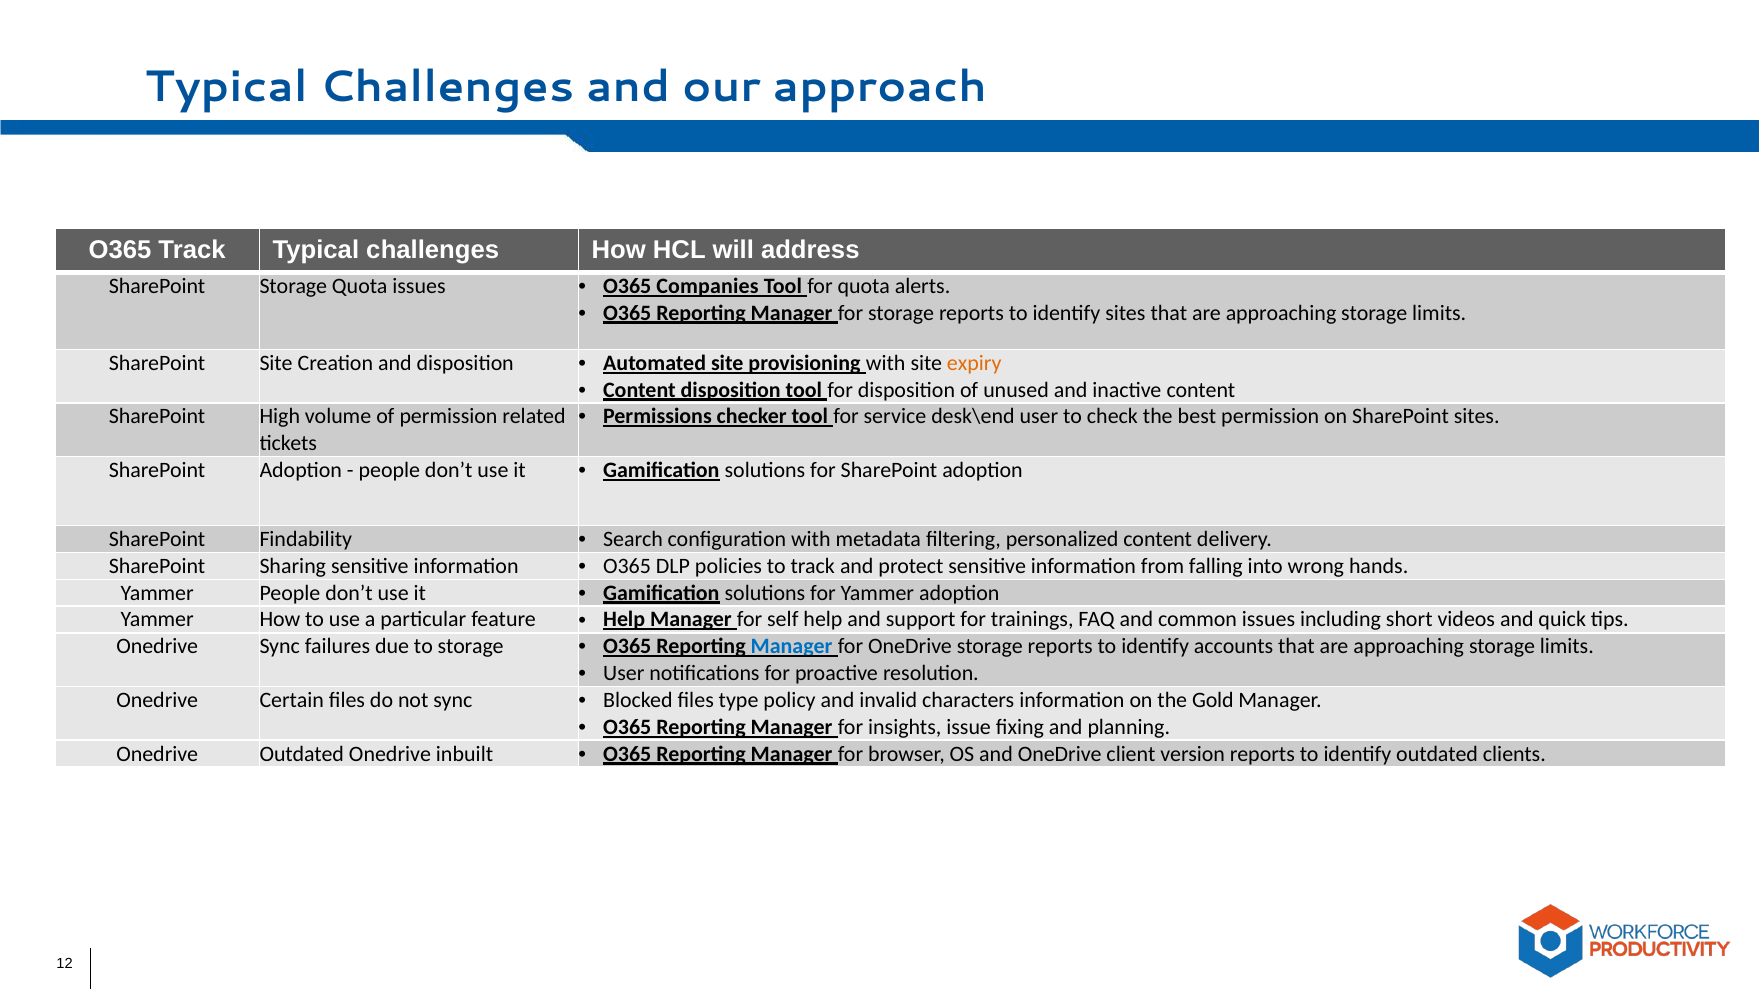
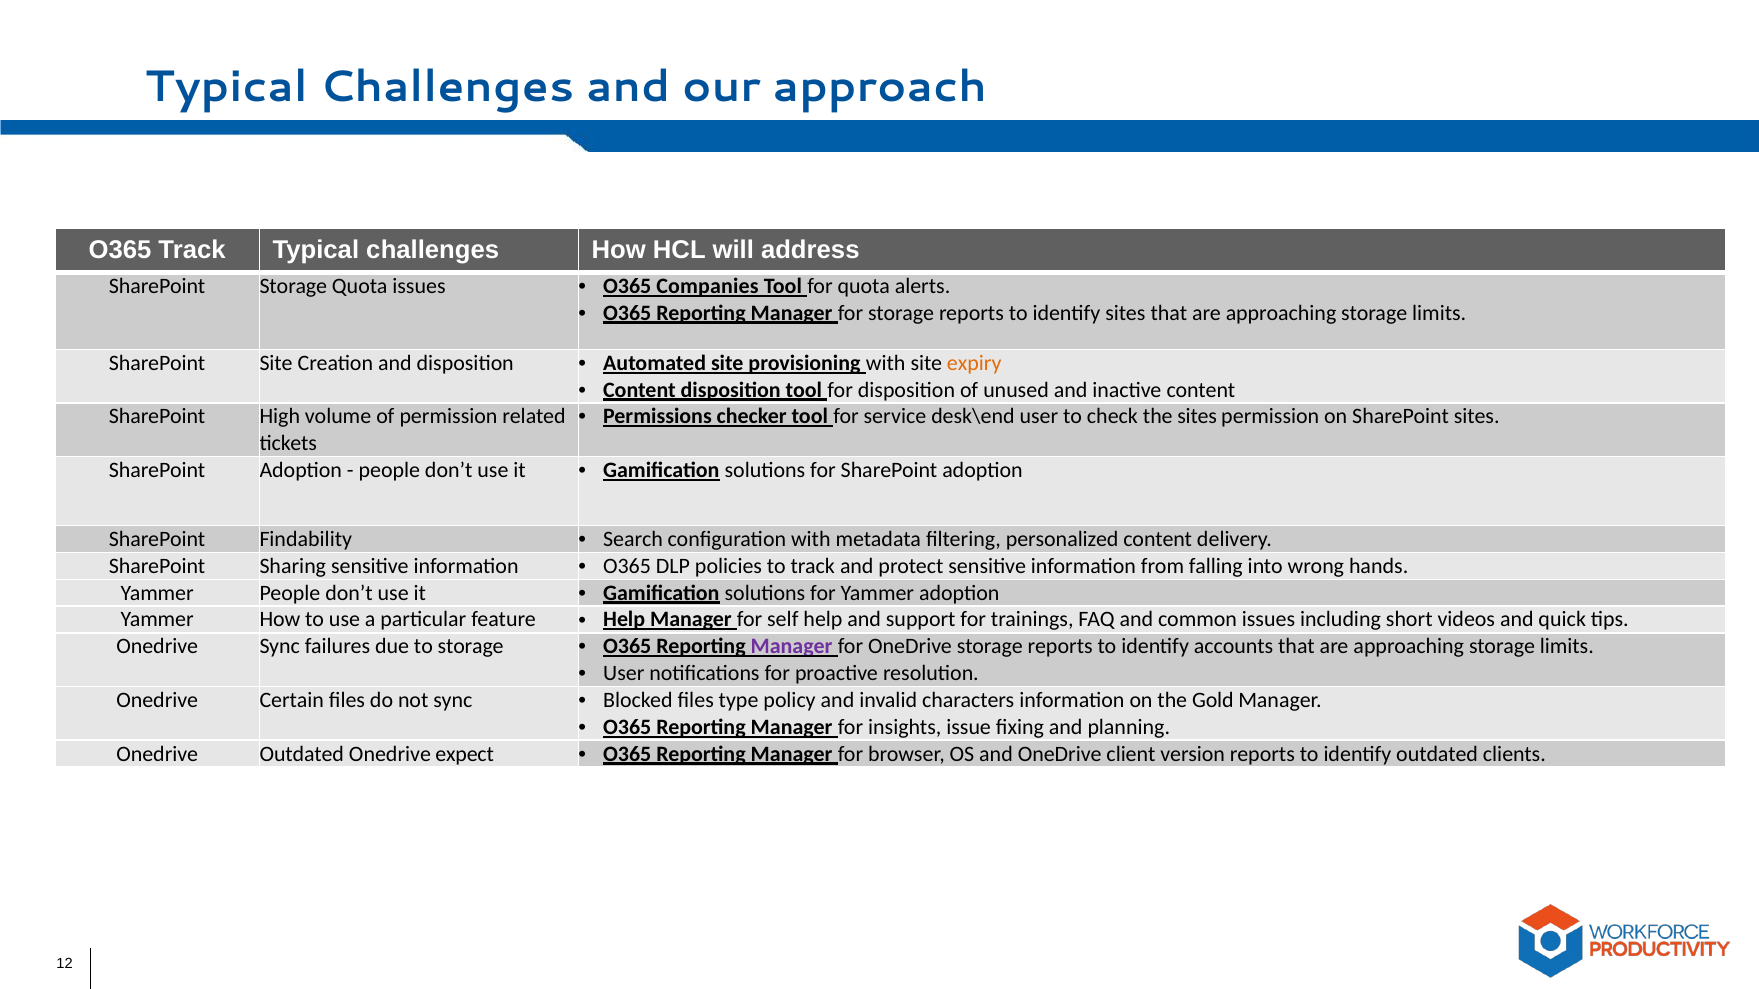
the best: best -> sites (1197, 417)
Manager colour: blue -> purple (792, 647)
inbuilt: inbuilt -> expect (465, 754)
